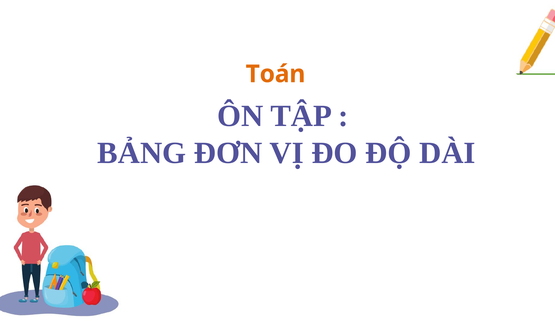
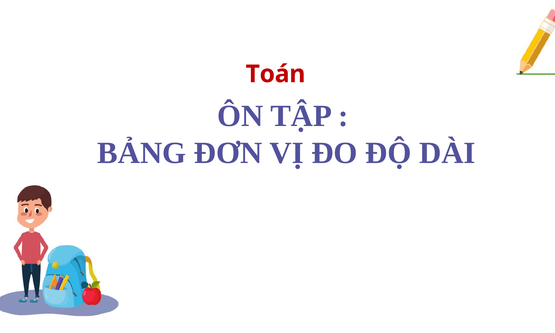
Toán colour: orange -> red (275, 74)
